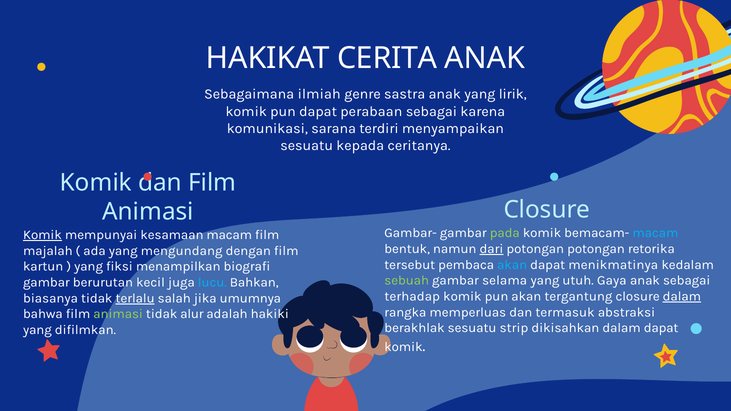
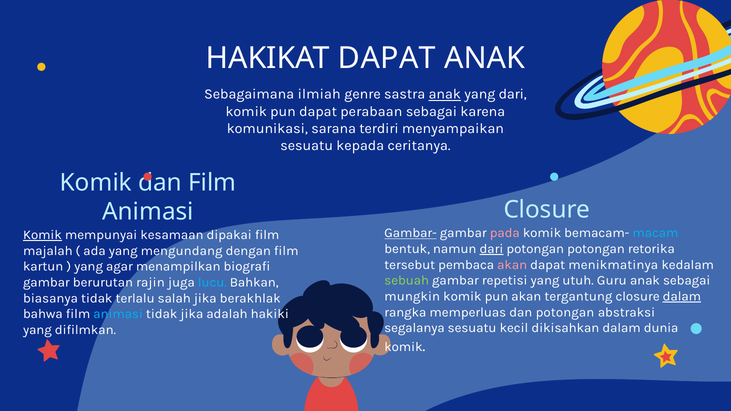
HAKIKAT CERITA: CERITA -> DAPAT (387, 58)
anak underline: none -> present (445, 94)
yang lirik: lirik -> dari (513, 94)
Gambar- underline: none -> present (411, 233)
pada colour: light green -> pink (505, 233)
kesamaan macam: macam -> dipakai (229, 235)
akan colour: light blue -> pink (512, 265)
fiksi: fiksi -> agar (119, 267)
selama: selama -> repetisi (505, 281)
Gaya: Gaya -> Guru (612, 281)
kecil: kecil -> rajin (150, 283)
terhadap: terhadap -> mungkin (412, 297)
terlalu underline: present -> none (135, 298)
umumnya: umumnya -> berakhlak (250, 298)
dan termasuk: termasuk -> potongan (565, 312)
animasi colour: light green -> light blue (118, 314)
tidak alur: alur -> jika (192, 314)
berakhlak: berakhlak -> segalanya (415, 328)
strip: strip -> kecil (514, 328)
dalam dapat: dapat -> dunia (661, 328)
